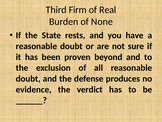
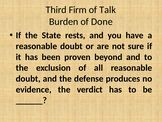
Real: Real -> Talk (108, 10)
None: None -> Done (102, 22)
